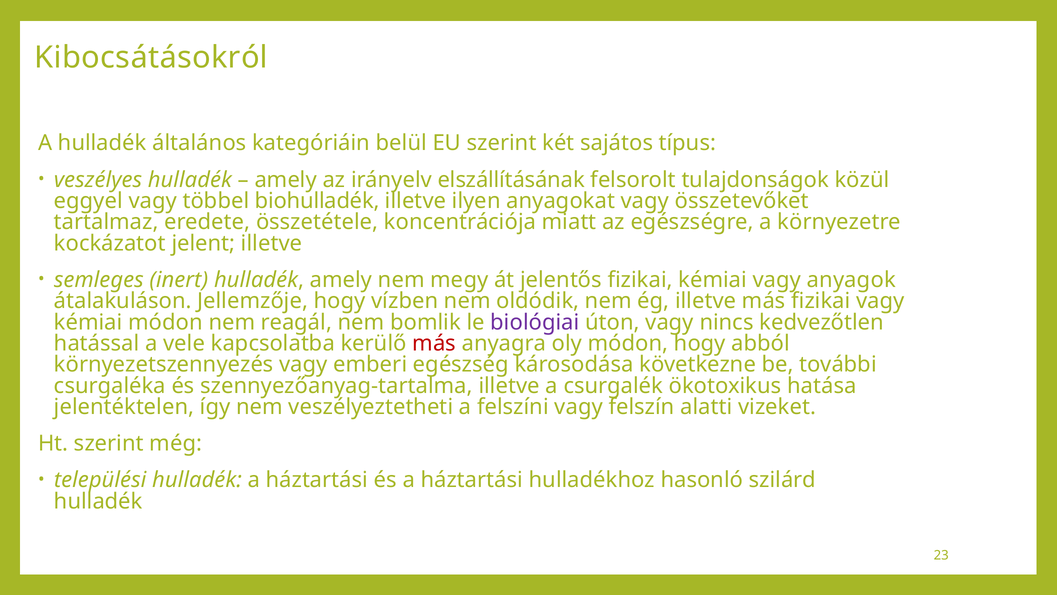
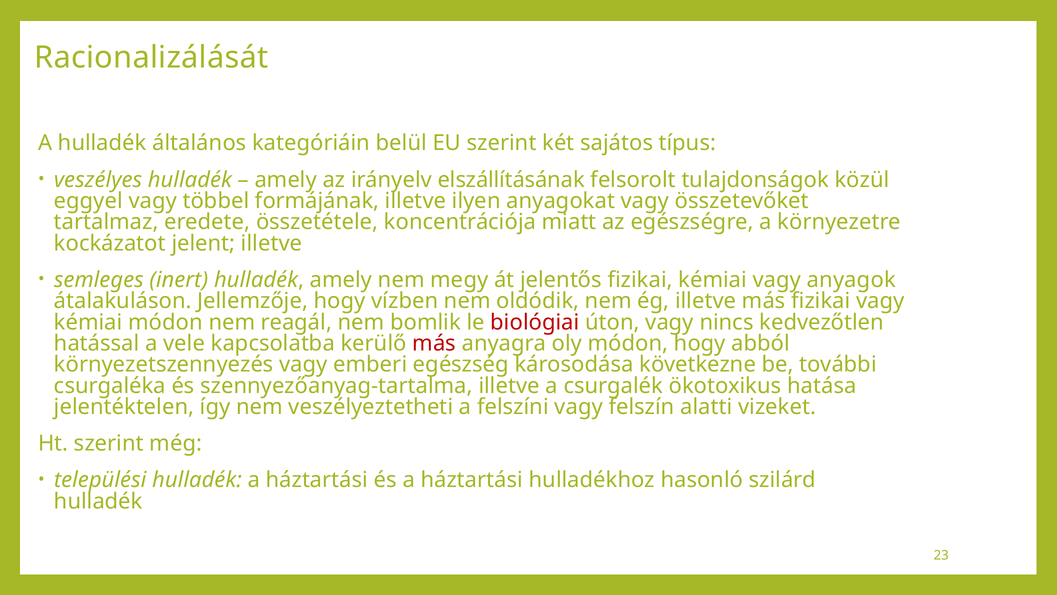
Kibocsátásokról: Kibocsátásokról -> Racionalizálását (151, 57)
biohulladék: biohulladék -> formájának (317, 201)
biológiai colour: purple -> red (535, 322)
